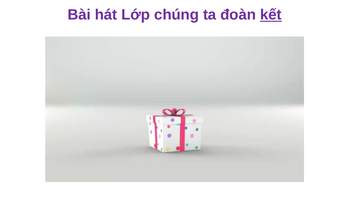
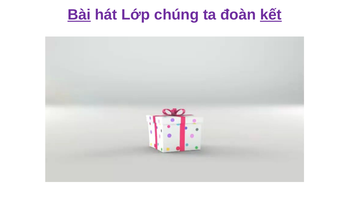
Bài underline: none -> present (79, 15)
